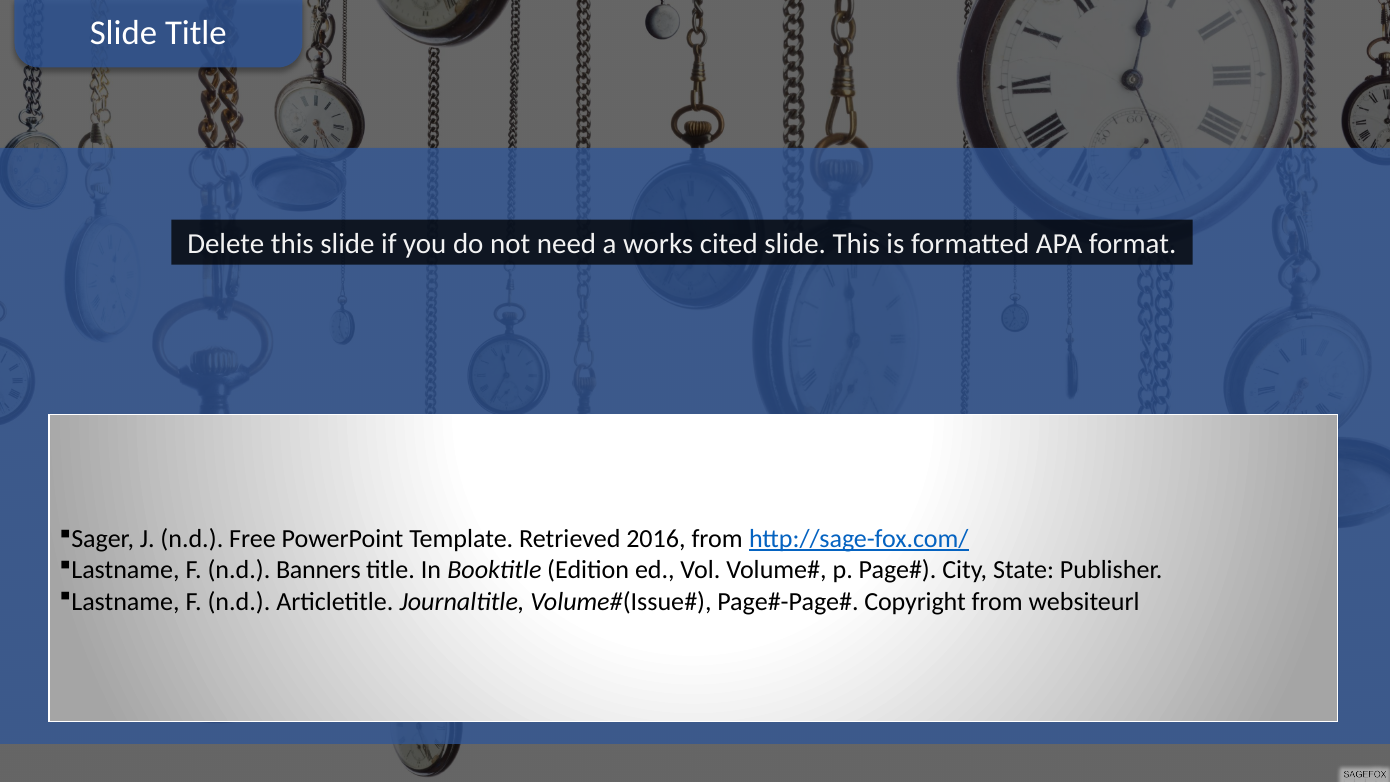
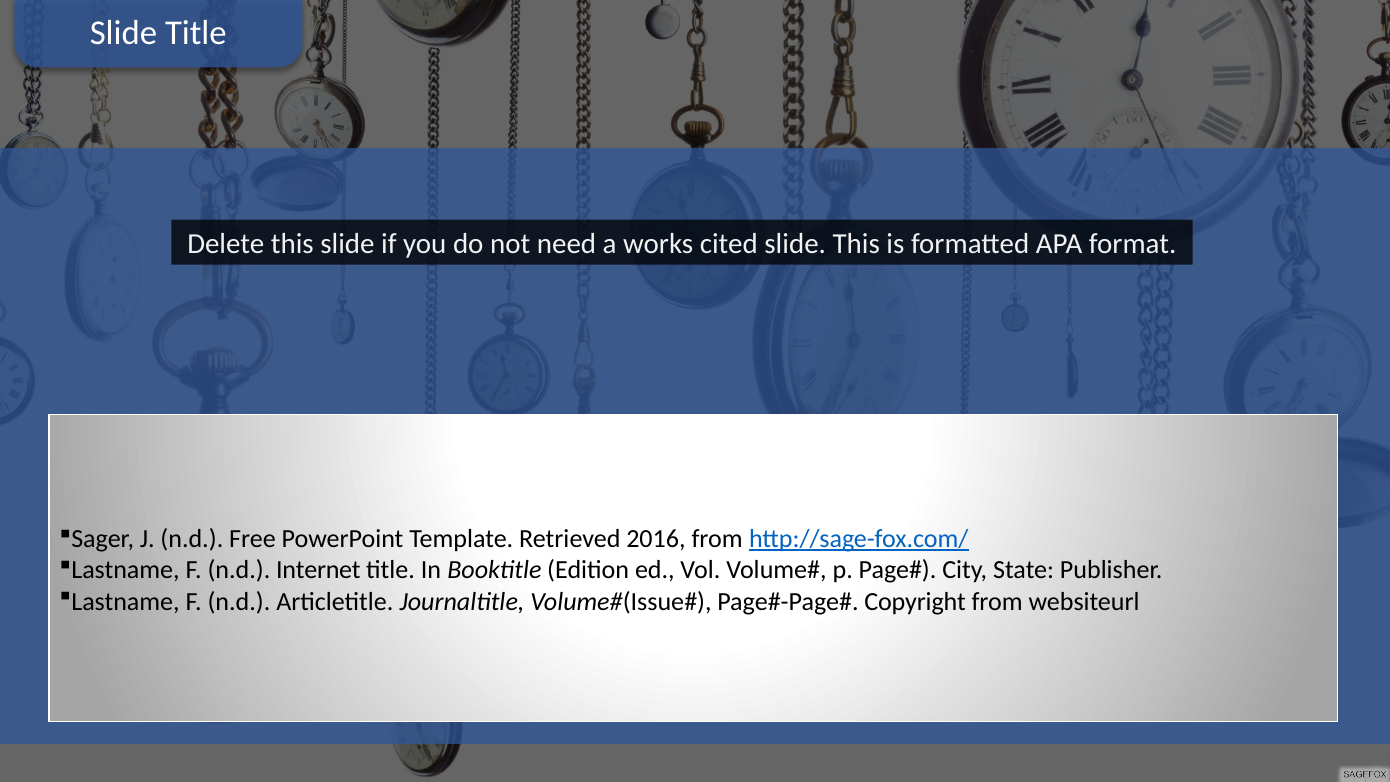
Banners: Banners -> Internet (318, 570)
